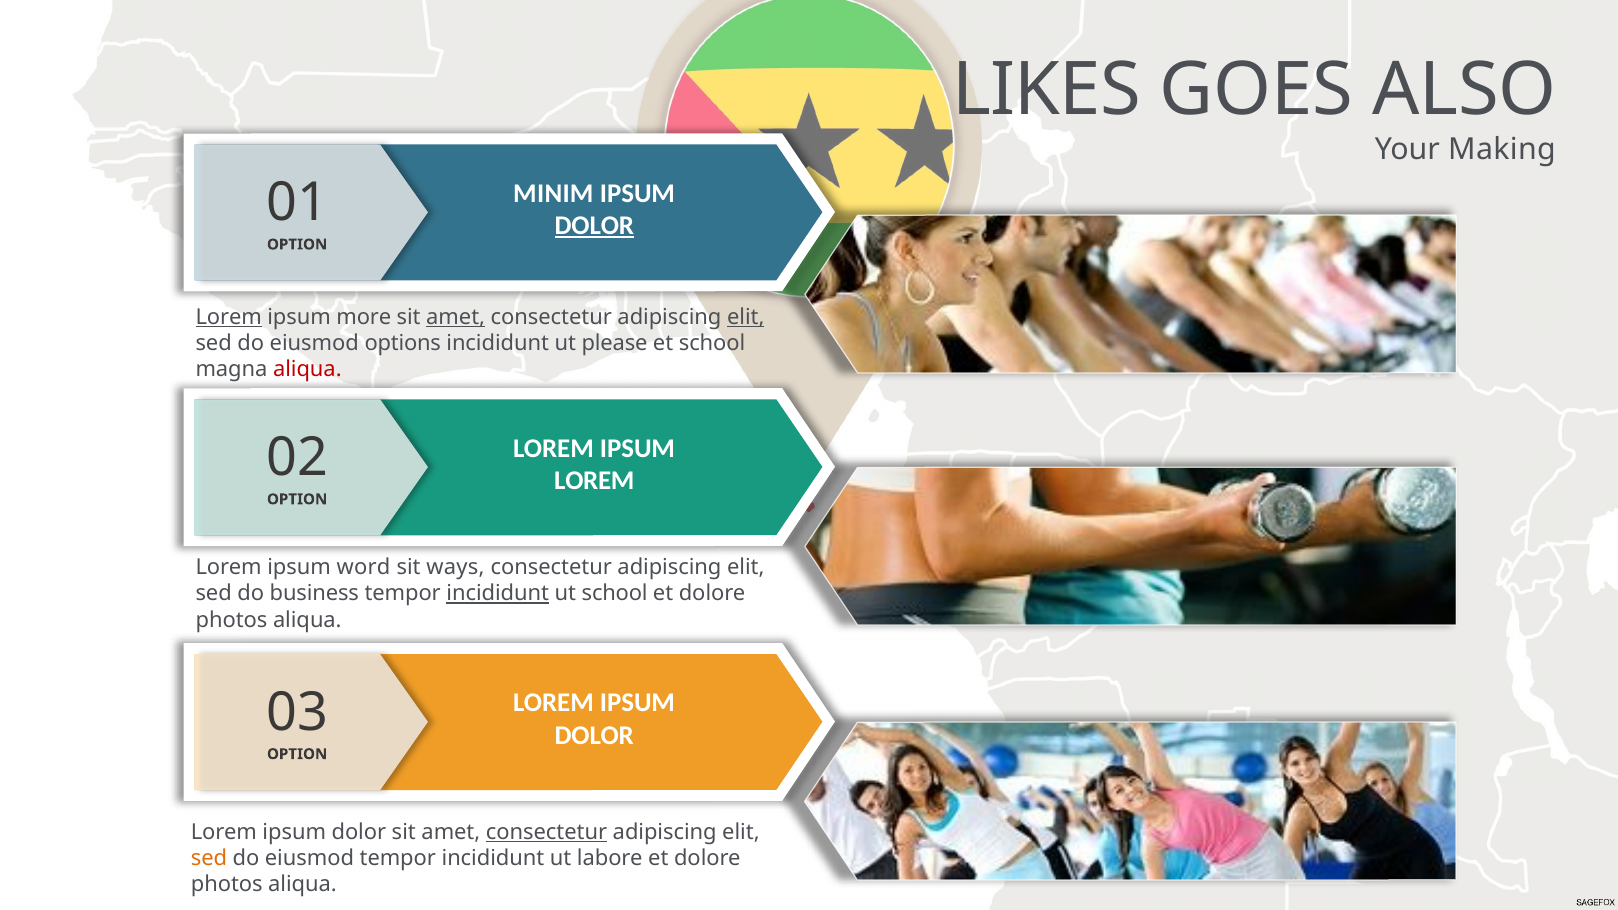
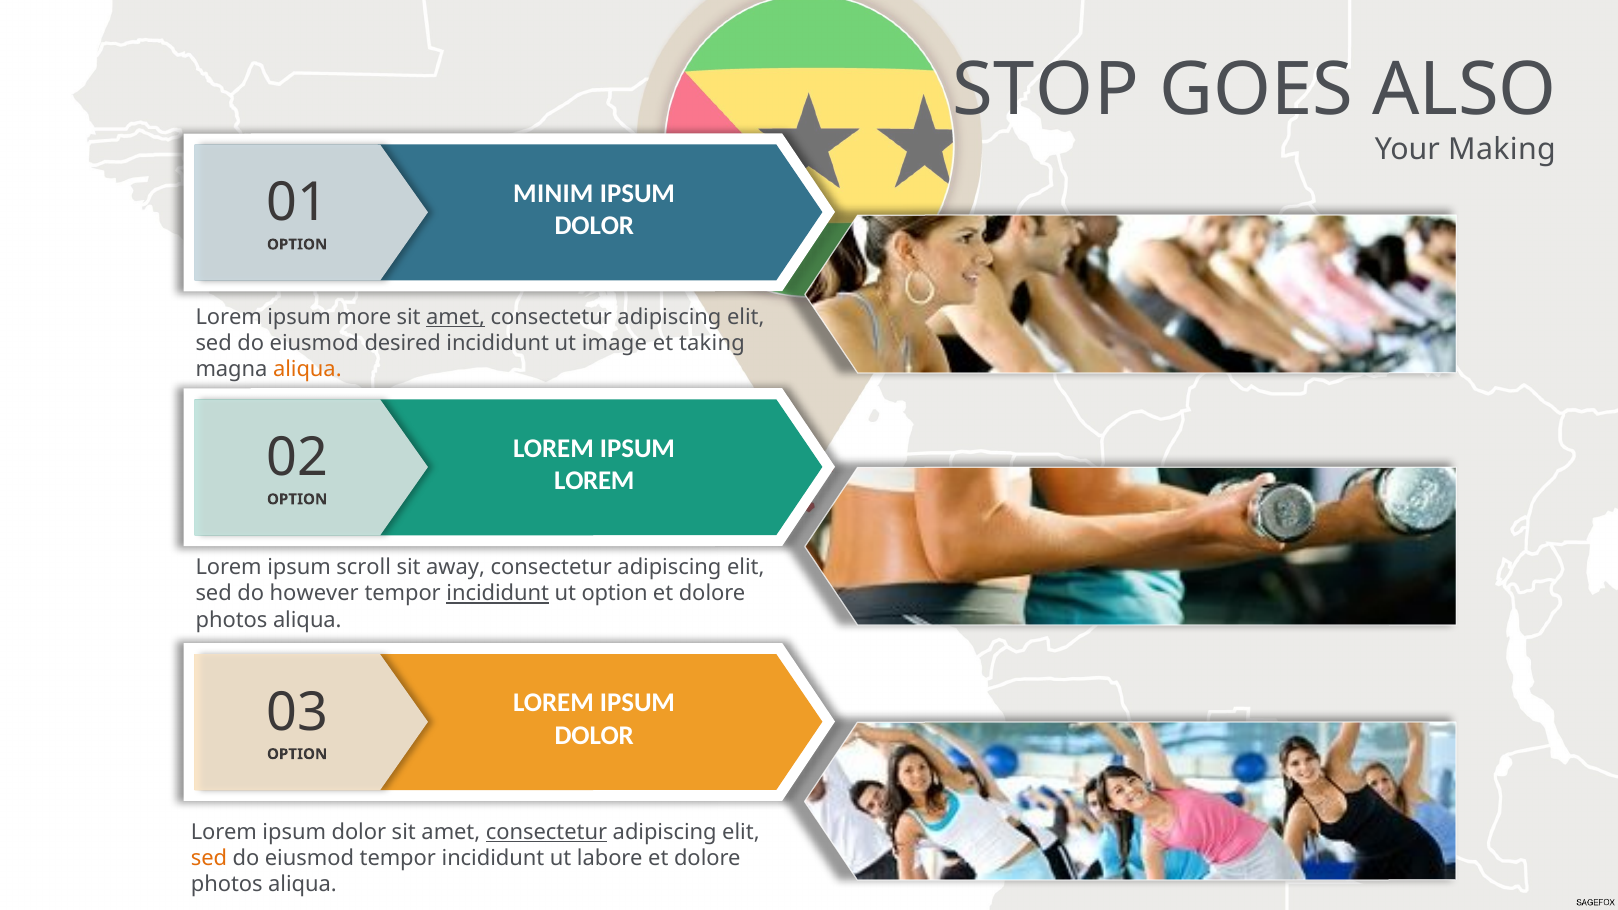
LIKES: LIKES -> STOP (1046, 90)
DOLOR underline: present -> none (594, 226)
Lorem underline: present -> none (229, 317)
elit underline: present -> none (746, 317)
options: options -> desired (403, 343)
please: please -> image (614, 343)
et school: school -> taking (712, 343)
aliqua colour: red -> orange (307, 370)
word: word -> scroll (364, 567)
ways: ways -> away (456, 567)
business: business -> however (314, 594)
ut school: school -> option (615, 594)
